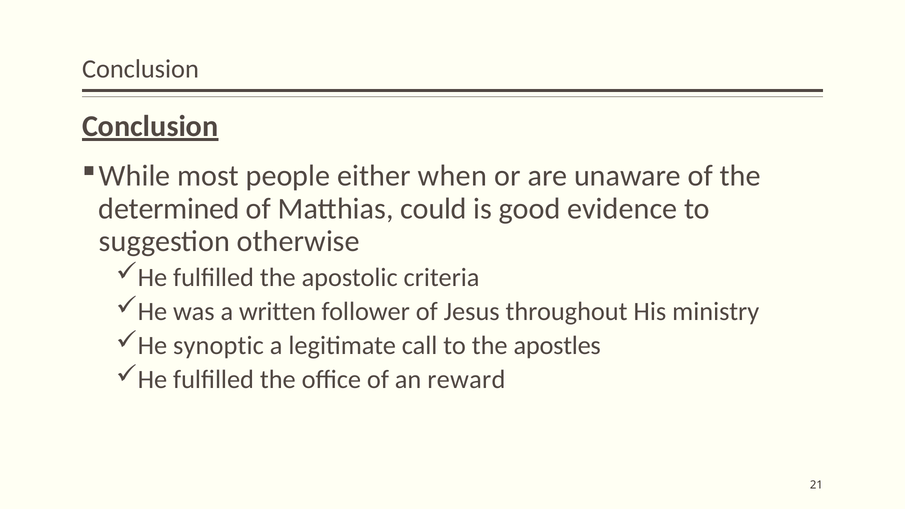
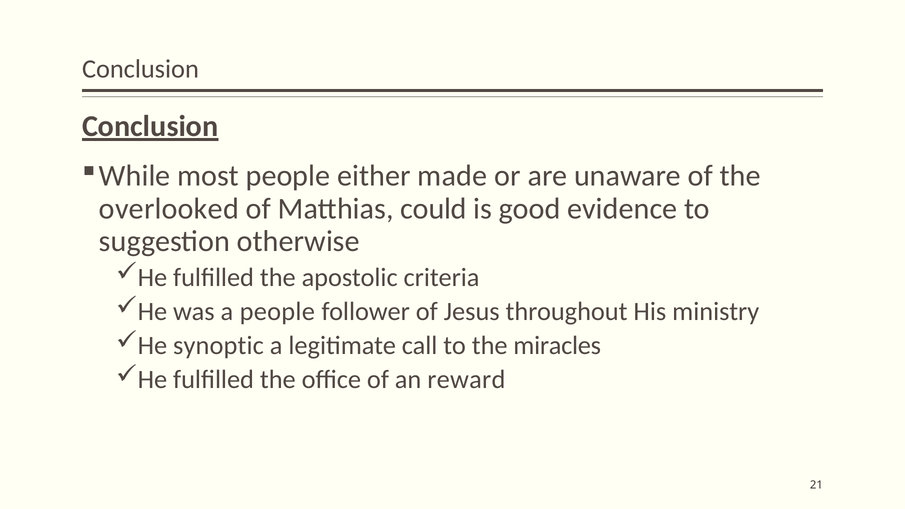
when: when -> made (452, 176)
determined: determined -> overlooked (169, 209)
a written: written -> people (277, 312)
apostles: apostles -> miracles (557, 346)
